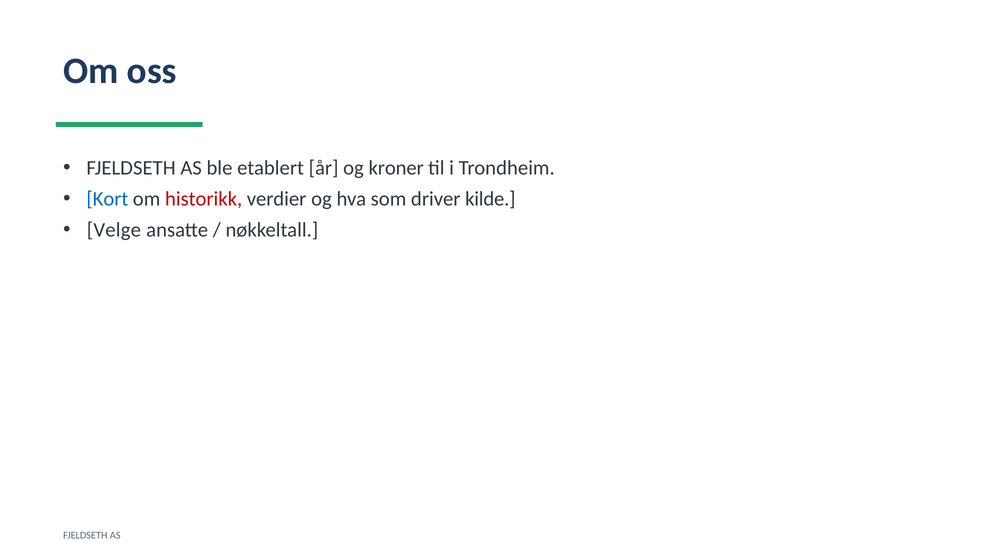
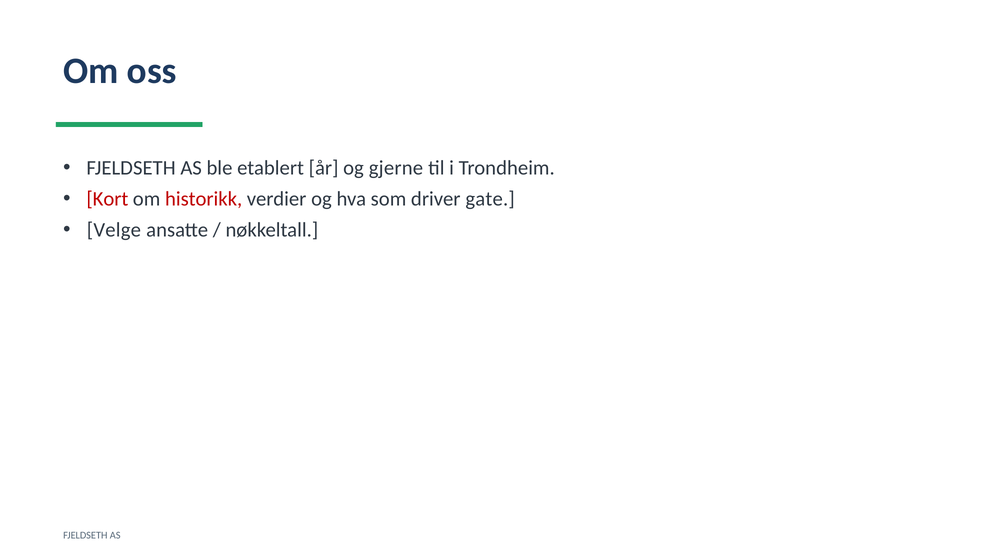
kroner: kroner -> gjerne (396, 168)
Kort colour: blue -> red (107, 199)
kilde: kilde -> gate (490, 199)
